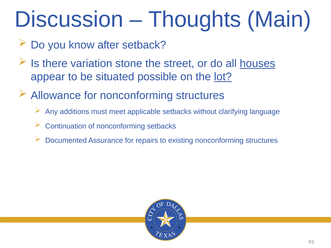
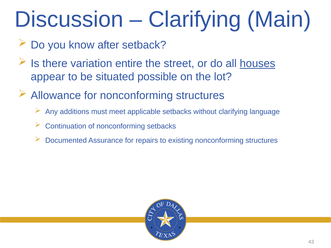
Thoughts: Thoughts -> Clarifying (195, 20)
stone: stone -> entire (129, 64)
lot underline: present -> none (223, 77)
